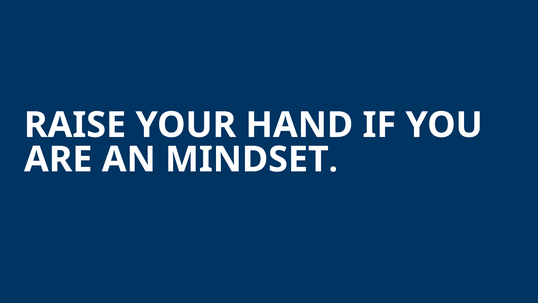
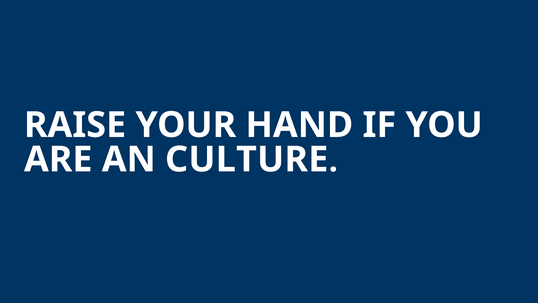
MINDSET: MINDSET -> CULTURE (247, 159)
